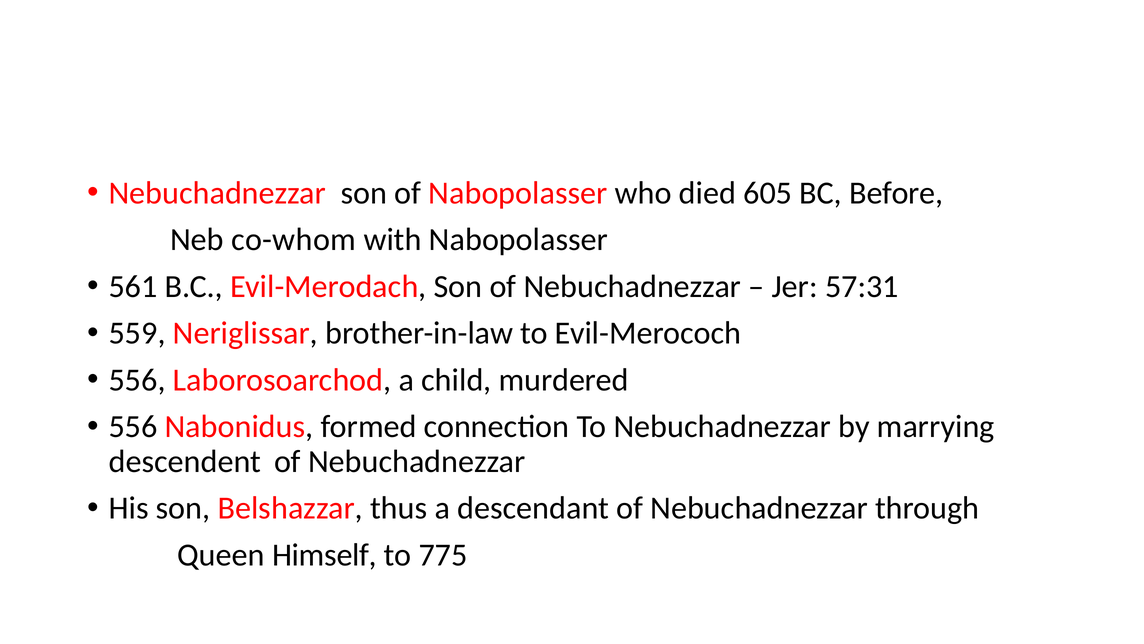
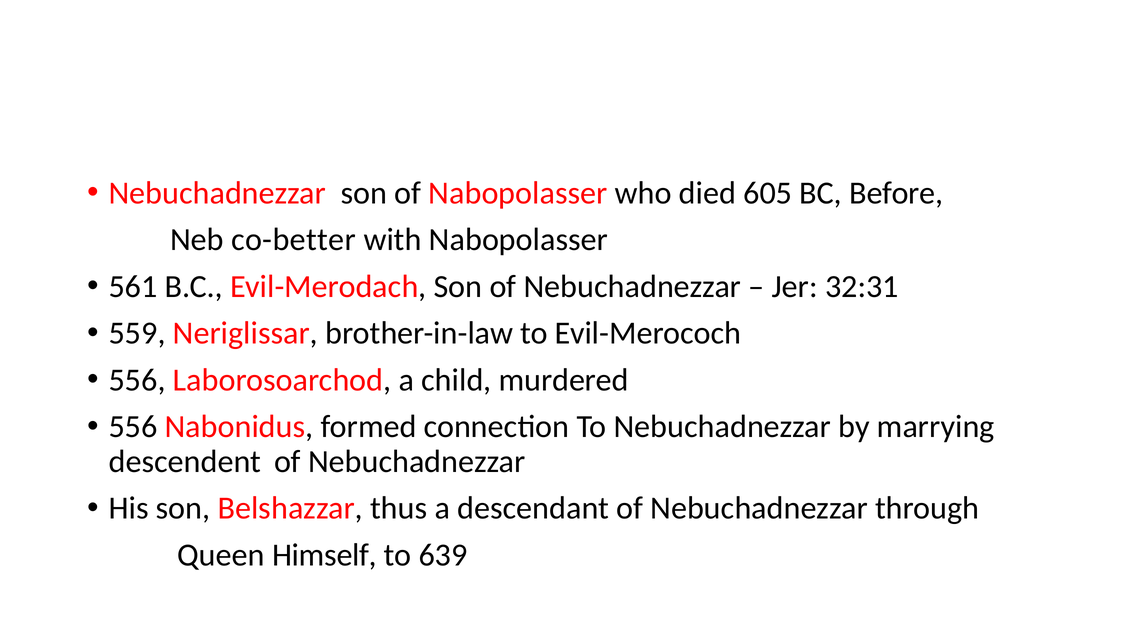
co-whom: co-whom -> co-better (294, 240)
57:31: 57:31 -> 32:31 (862, 286)
775: 775 -> 639 (443, 555)
